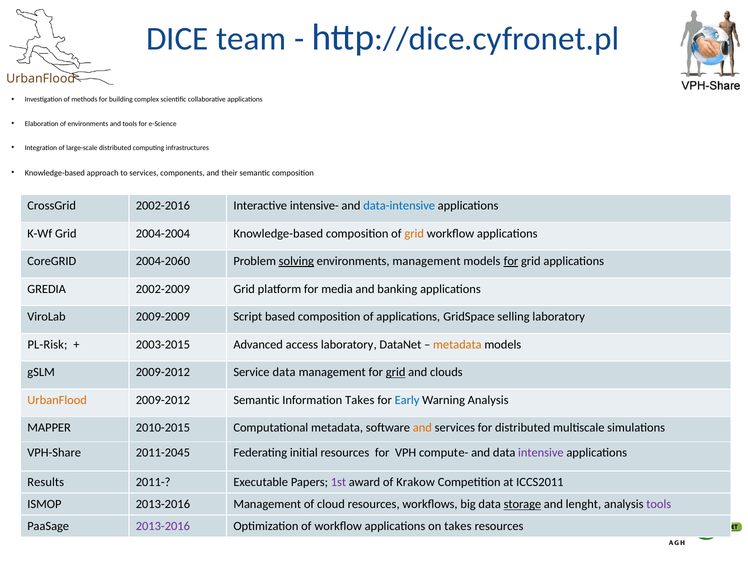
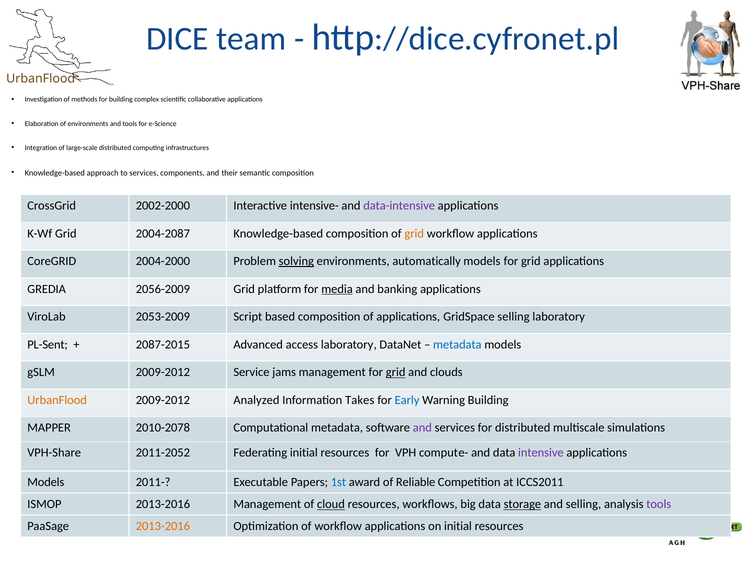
2002-2016: 2002-2016 -> 2002-2000 (163, 206)
data-intensive colour: blue -> purple (399, 206)
2004-2004: 2004-2004 -> 2004-2087 (163, 233)
2004-2060: 2004-2060 -> 2004-2000 (163, 261)
environments management: management -> automatically (427, 261)
for underline: present -> none (511, 261)
2002-2009: 2002-2009 -> 2056-2009 (163, 289)
media underline: none -> present (337, 289)
2009-2009: 2009-2009 -> 2053-2009 (163, 317)
PL-Risk: PL-Risk -> PL-Sent (48, 344)
2003-2015: 2003-2015 -> 2087-2015 (163, 344)
metadata colour: orange -> blue (457, 344)
Service data: data -> jams (284, 372)
2009-2012 Semantic: Semantic -> Analyzed (256, 400)
Warning Analysis: Analysis -> Building (488, 400)
2010-2015: 2010-2015 -> 2010-2078 (163, 428)
and colour: orange -> purple (422, 428)
2011-2045: 2011-2045 -> 2011-2052 (163, 453)
Results: Results -> Models (46, 482)
1st colour: purple -> blue (338, 482)
Krakow: Krakow -> Reliable (416, 482)
cloud underline: none -> present (331, 504)
and lenght: lenght -> selling (583, 504)
2013-2016 colour: purple -> orange (163, 526)
on takes: takes -> initial (458, 526)
